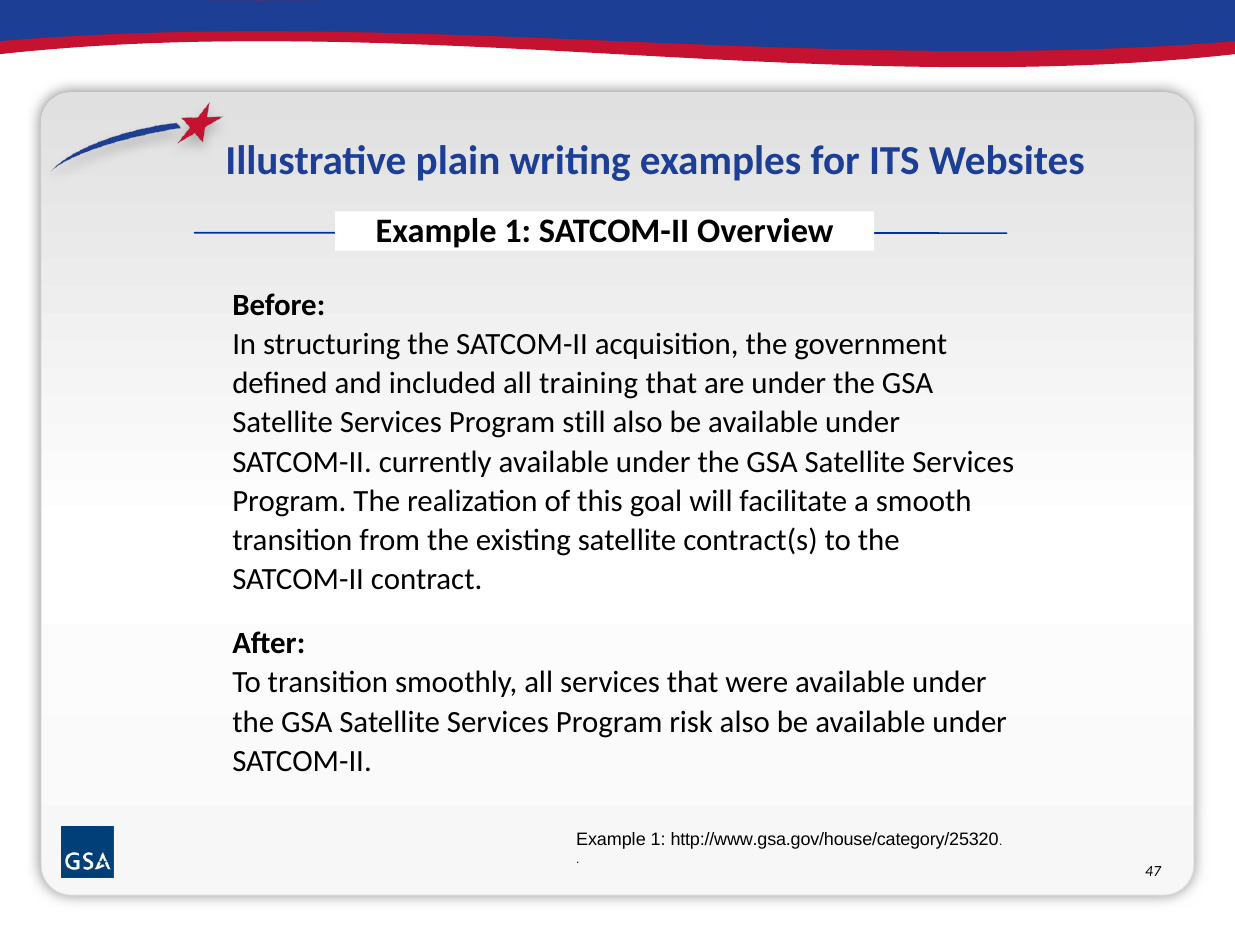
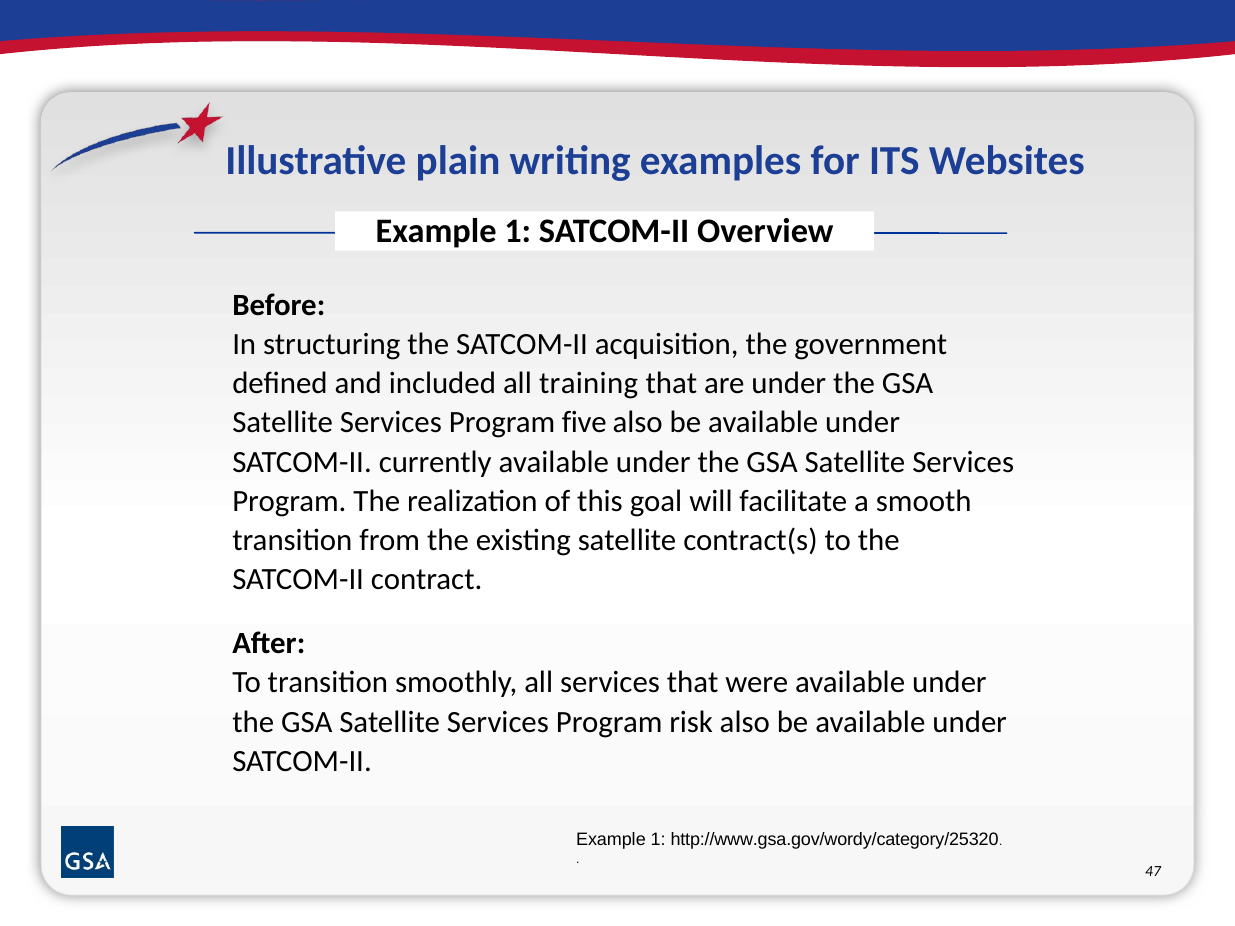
still: still -> five (584, 423)
http://www.gsa.gov/house/category/25320: http://www.gsa.gov/house/category/25320 -> http://www.gsa.gov/wordy/category/25320 (835, 839)
